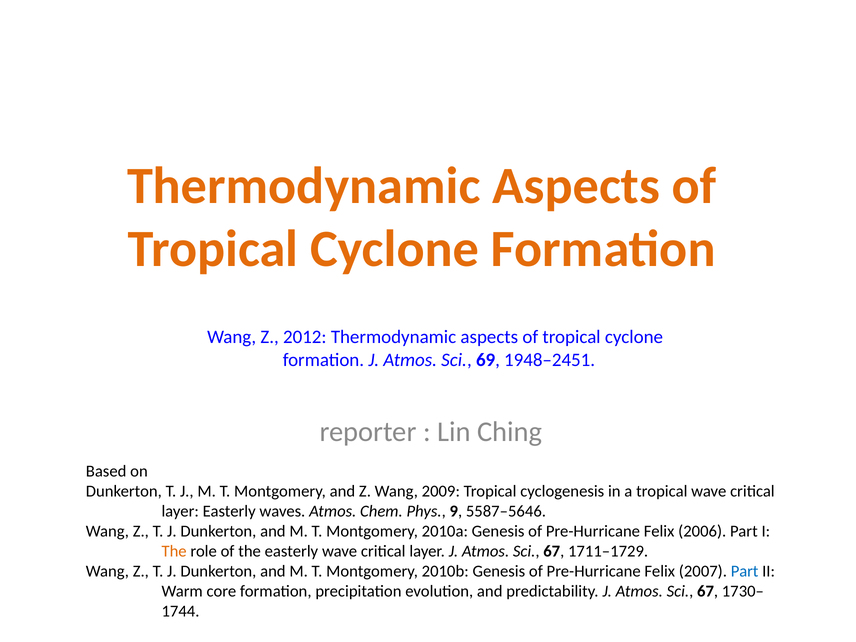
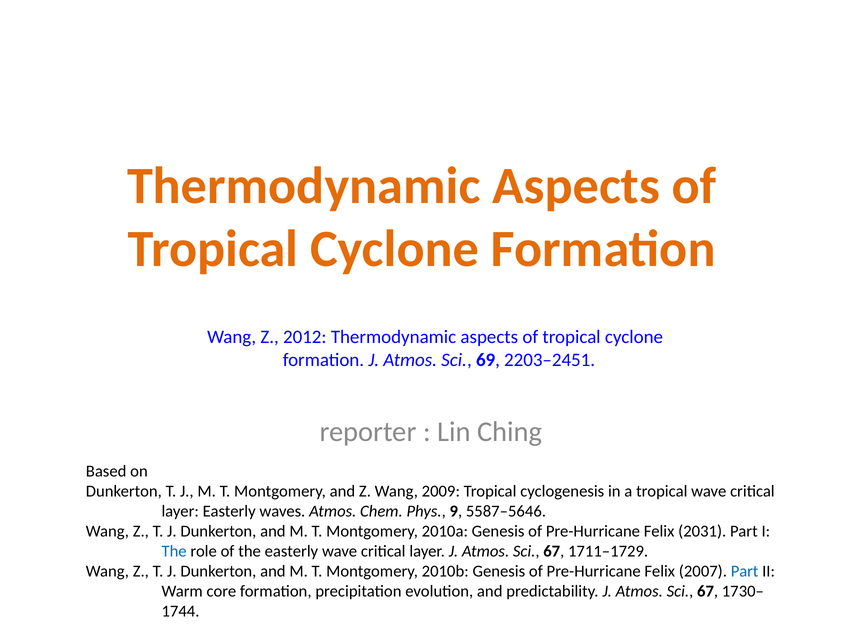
1948–2451: 1948–2451 -> 2203–2451 (550, 360)
2006: 2006 -> 2031 (702, 531)
The colour: orange -> blue (174, 551)
